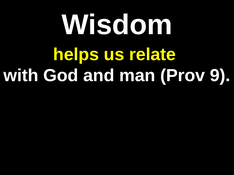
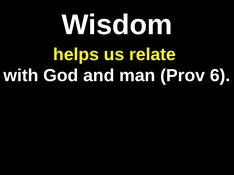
9: 9 -> 6 (220, 76)
